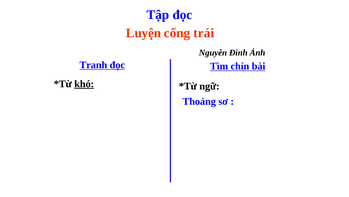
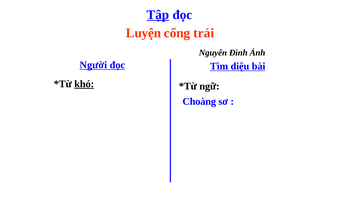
Tập underline: none -> present (158, 15)
Tranh: Tranh -> Người (93, 65)
chín: chín -> diệu (240, 66)
Thoảng: Thoảng -> Choàng (199, 101)
